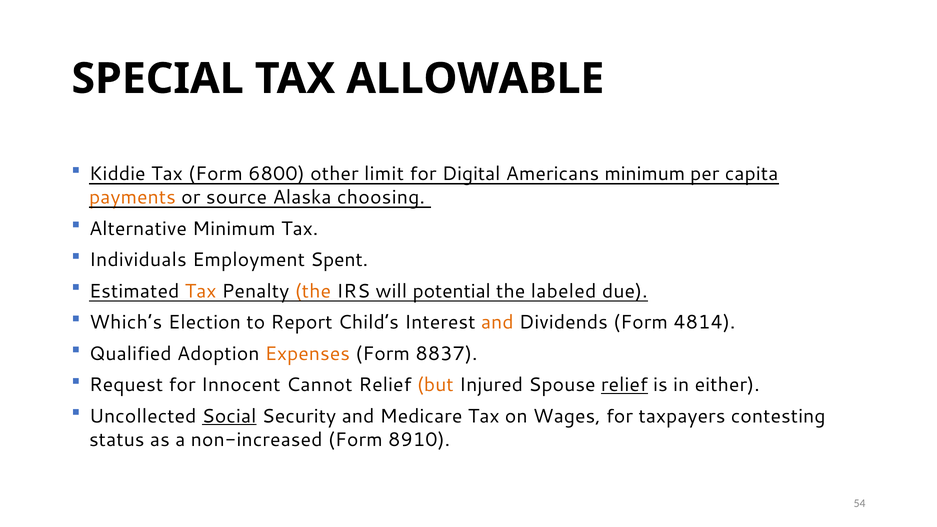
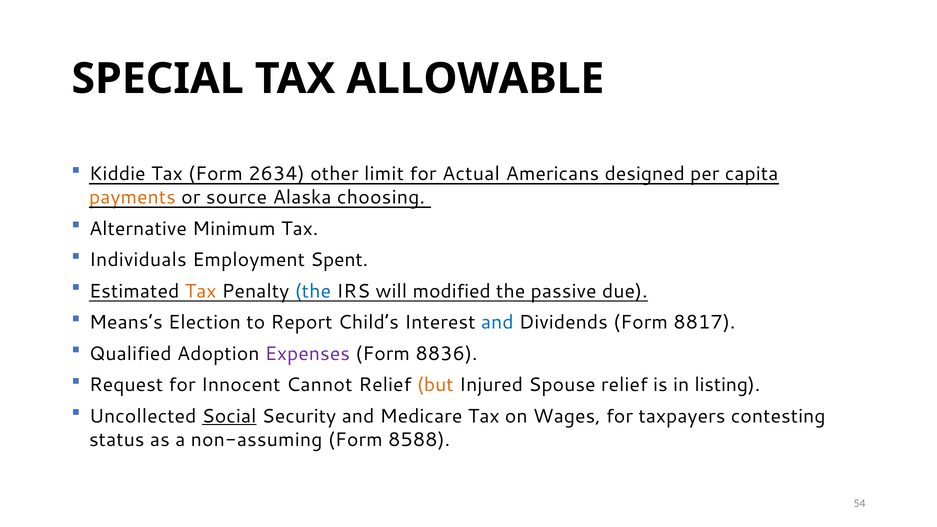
6800: 6800 -> 2634 (276, 174)
Digital: Digital -> Actual (471, 174)
Americans minimum: minimum -> designed (645, 174)
the colour: orange -> blue (313, 291)
potential: potential -> modified (452, 291)
labeled: labeled -> passive (564, 291)
Which’s: Which’s -> Means’s (126, 322)
and colour: orange -> blue (497, 322)
4814: 4814 -> 8817 (704, 322)
Expenses colour: orange -> purple (307, 354)
8837: 8837 -> 8836 (446, 354)
relief underline: present -> none (624, 385)
either: either -> listing (727, 385)
non-increased: non-increased -> non-assuming (257, 440)
8910: 8910 -> 8588 (419, 440)
